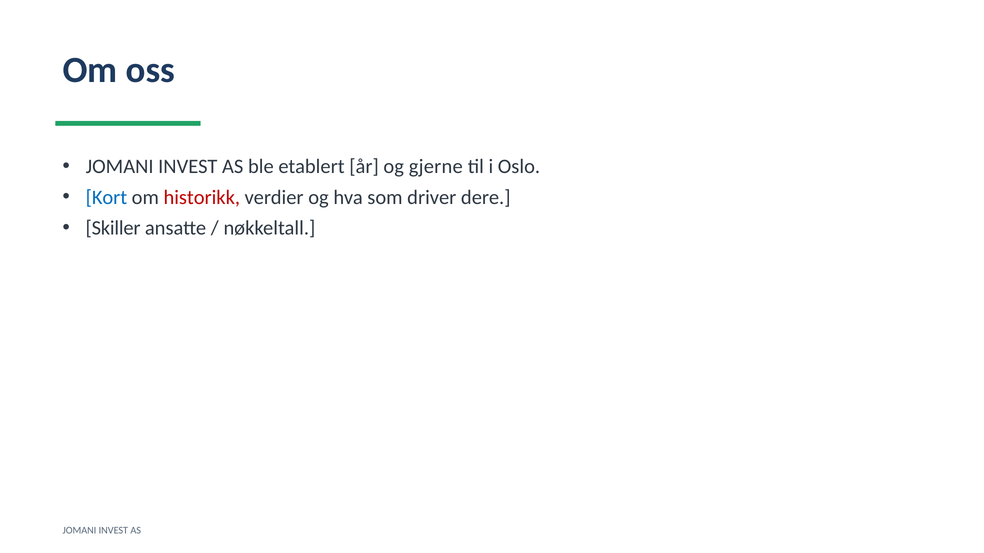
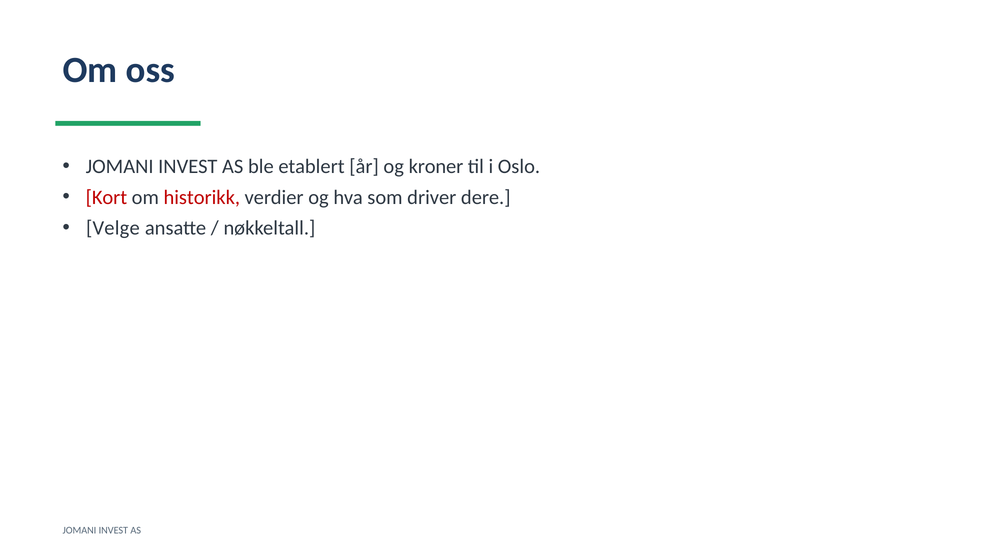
gjerne: gjerne -> kroner (436, 167)
Kort colour: blue -> red (106, 197)
Skiller: Skiller -> Velge (113, 228)
